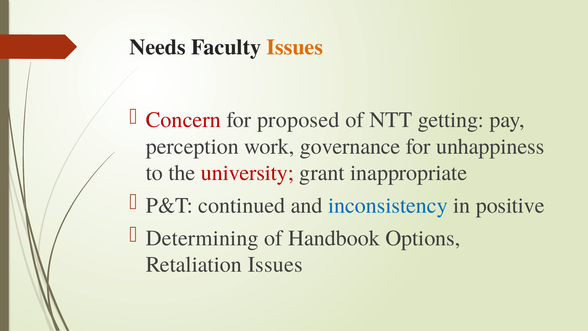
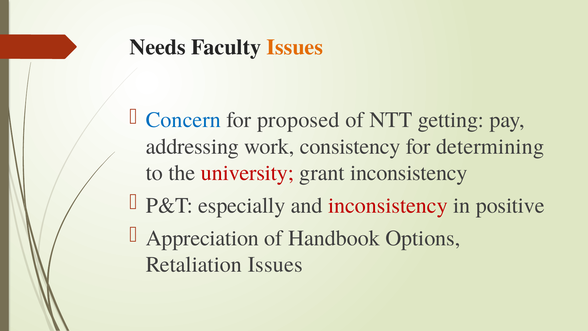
Concern colour: red -> blue (183, 120)
perception: perception -> addressing (192, 146)
governance: governance -> consistency (350, 146)
unhappiness: unhappiness -> determining (490, 146)
grant inappropriate: inappropriate -> inconsistency (409, 173)
continued: continued -> especially (242, 205)
inconsistency colour: blue -> red (388, 205)
Determining: Determining -> Appreciation (202, 238)
